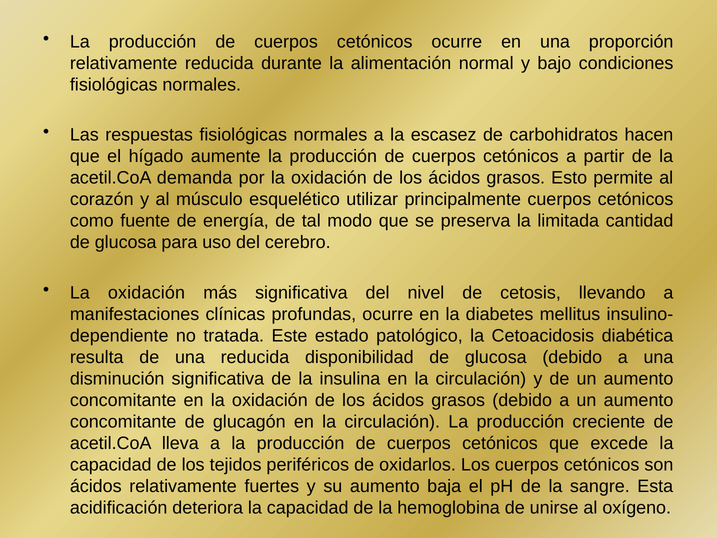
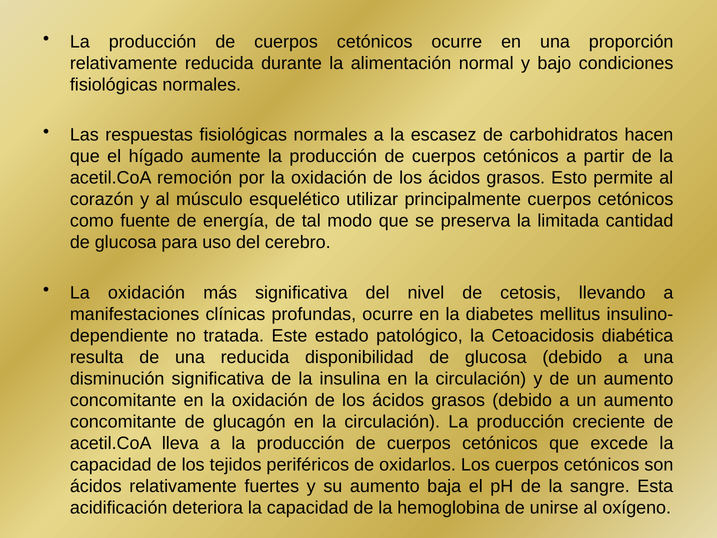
demanda: demanda -> remoción (195, 178)
